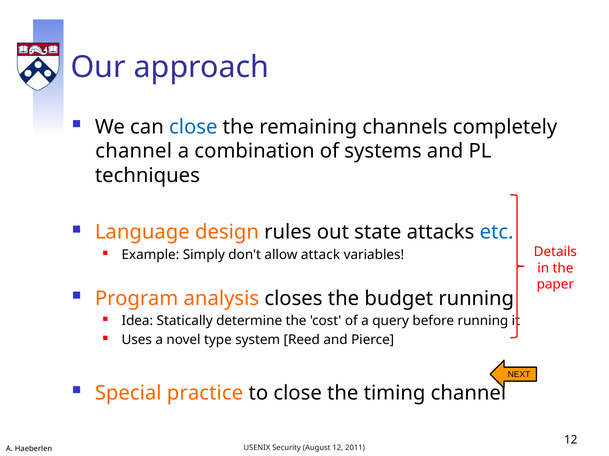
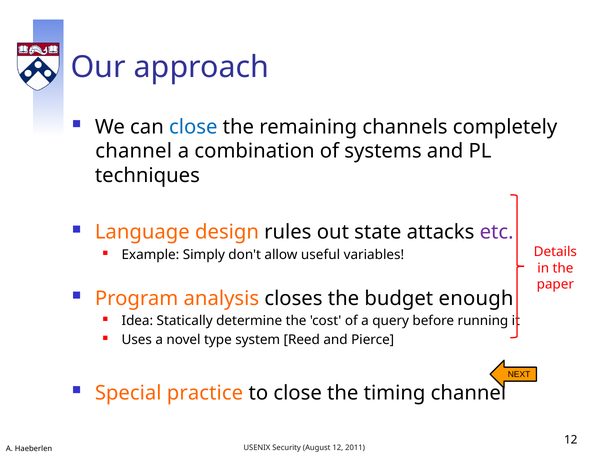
etc colour: blue -> purple (497, 233)
attack: attack -> useful (321, 255)
budget running: running -> enough (476, 299)
